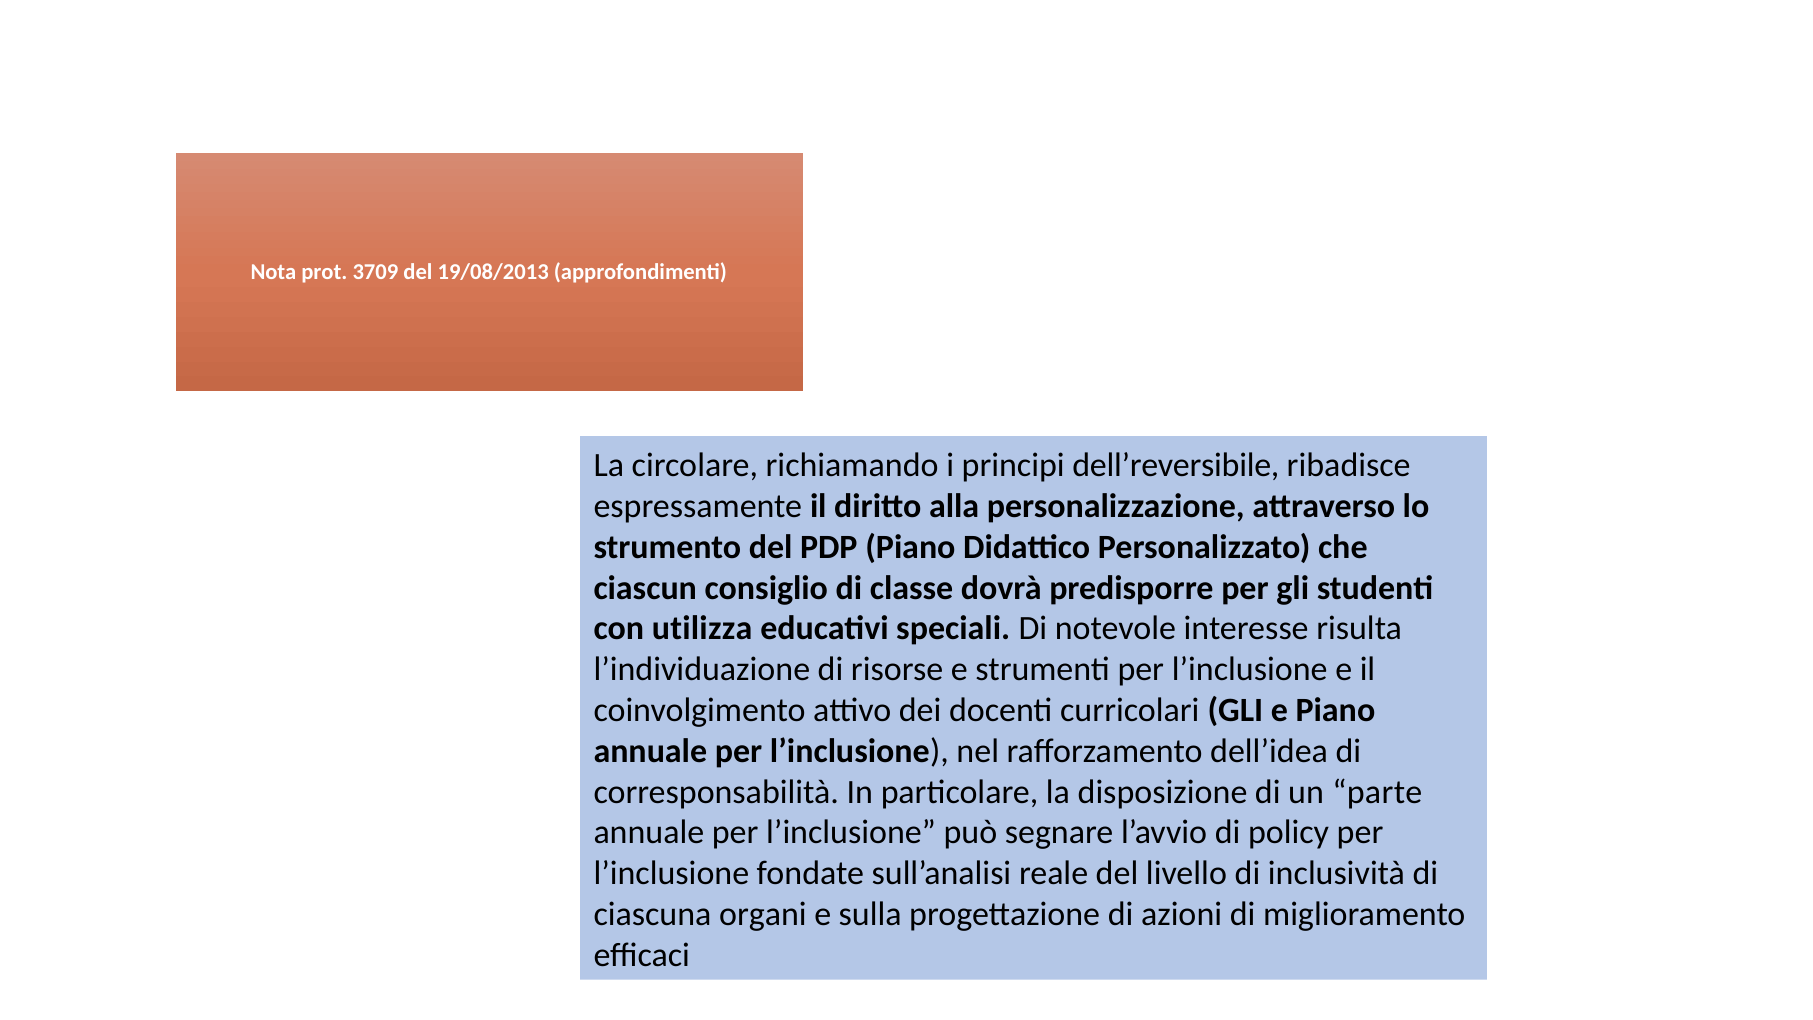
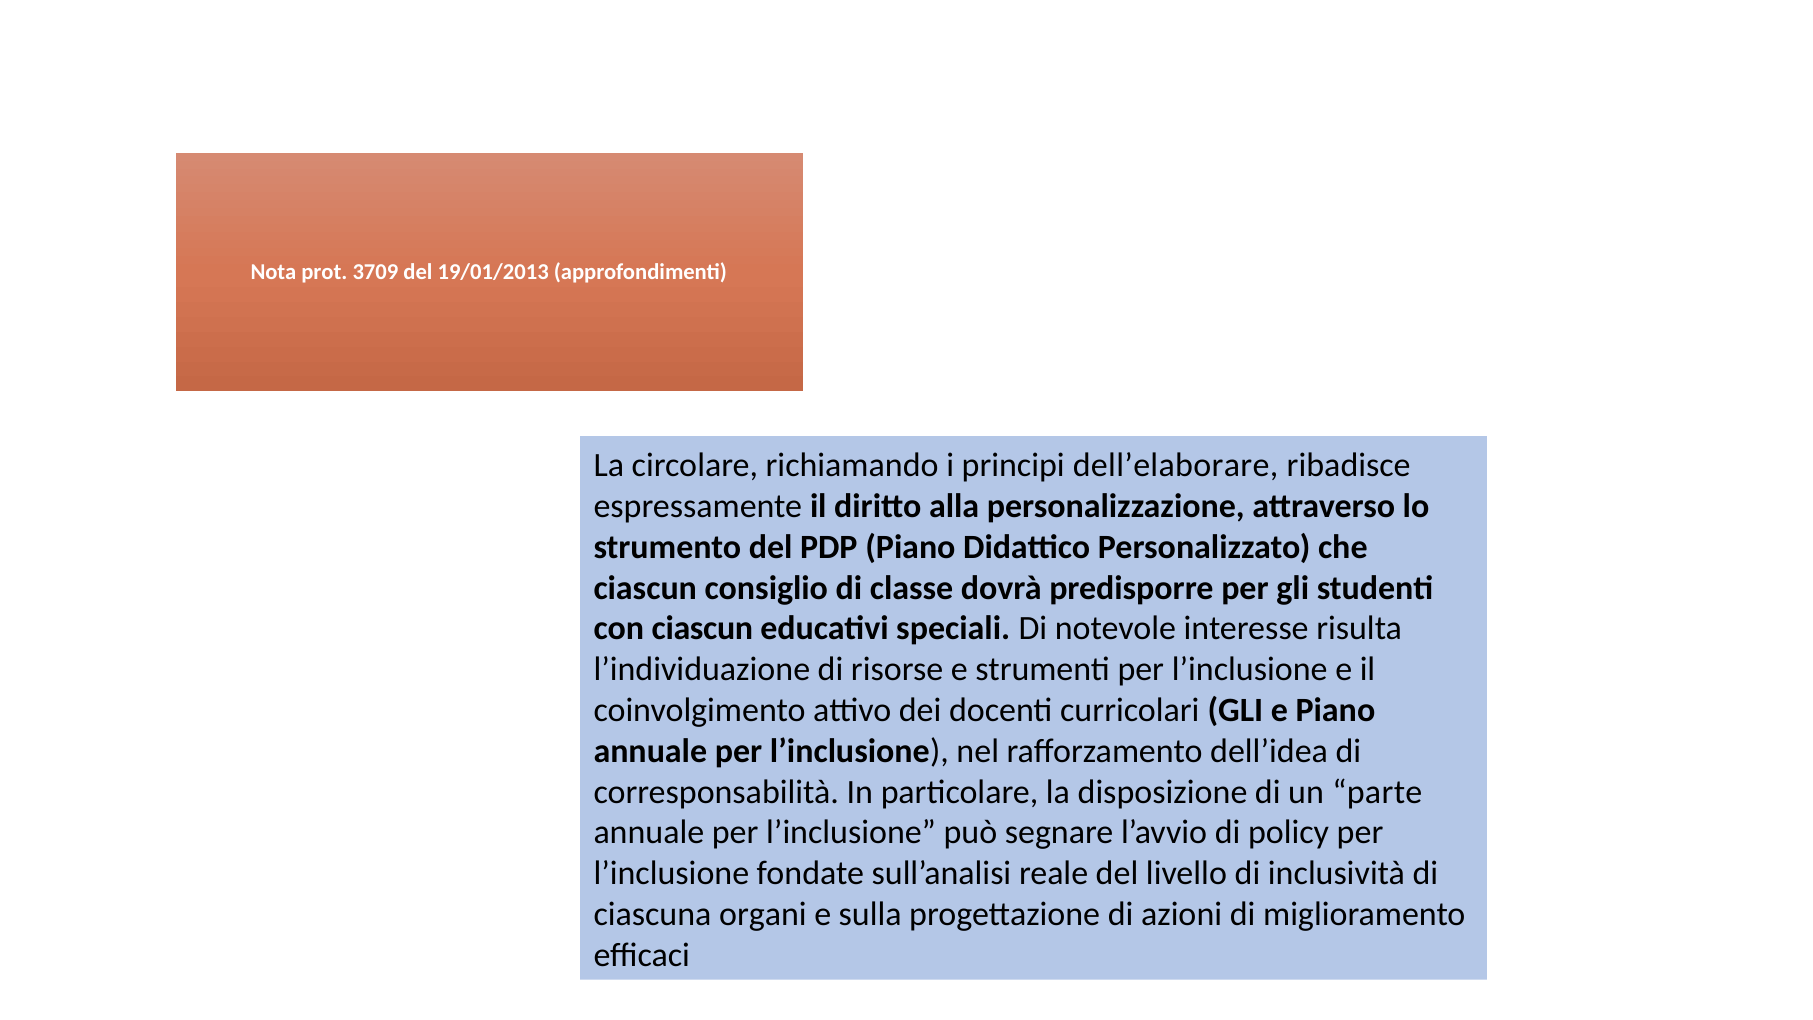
19/08/2013: 19/08/2013 -> 19/01/2013 (493, 272)
dell’reversibile: dell’reversibile -> dell’elaborare (1176, 465)
con utilizza: utilizza -> ciascun (702, 629)
